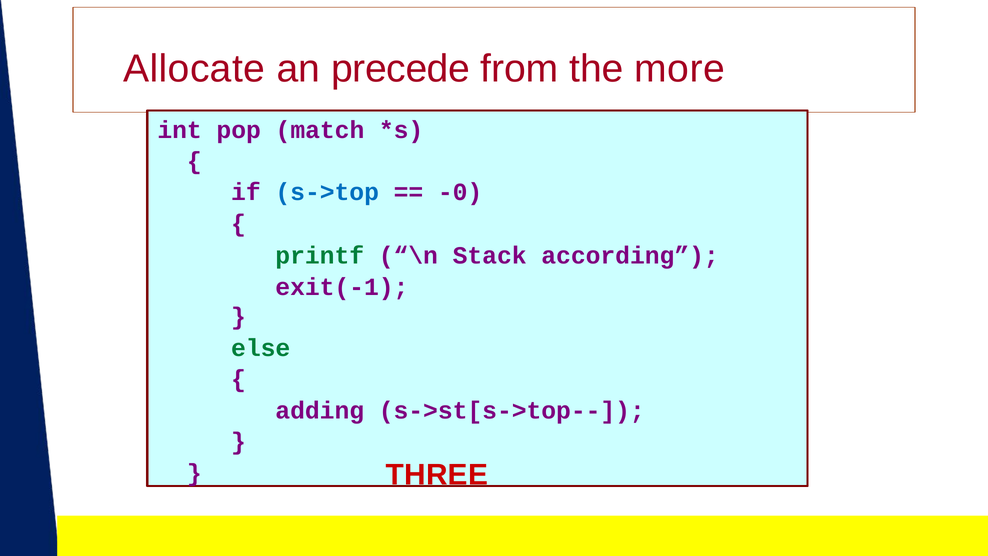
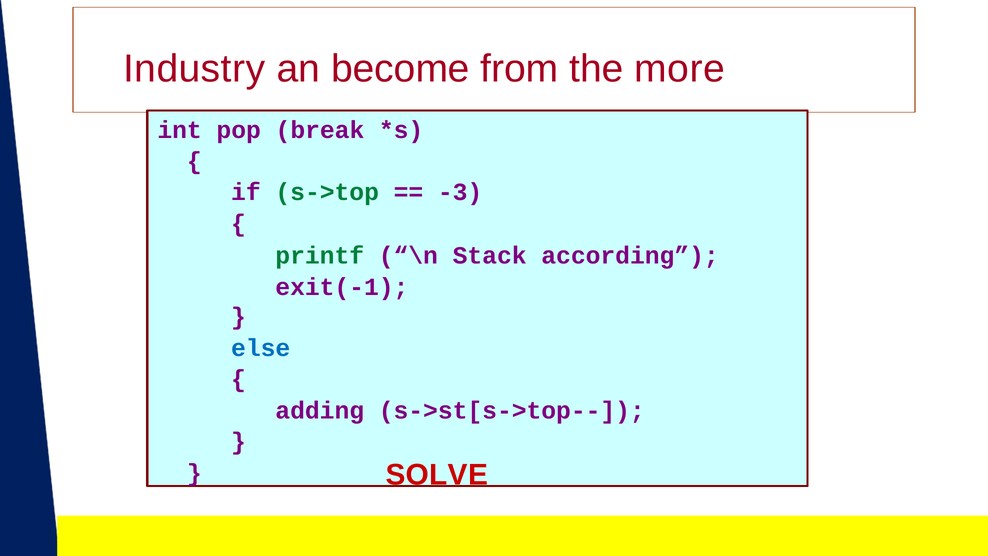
Allocate: Allocate -> Industry (194, 69)
precede: precede -> become (400, 69)
match: match -> break (320, 130)
s->top colour: blue -> green (327, 192)
-0: -0 -> -3 (460, 192)
else colour: green -> blue (261, 348)
THREE: THREE -> SOLVE (437, 475)
